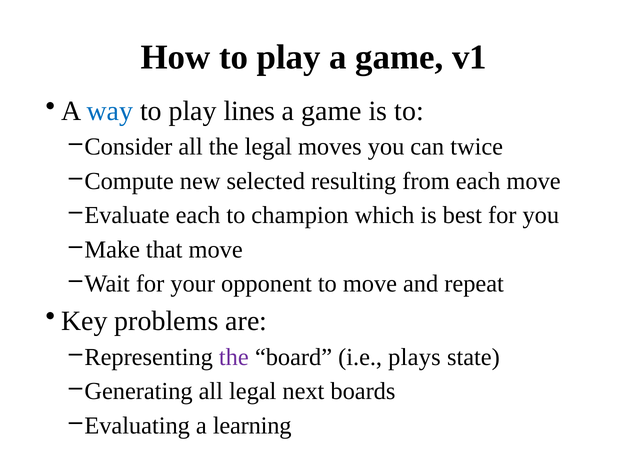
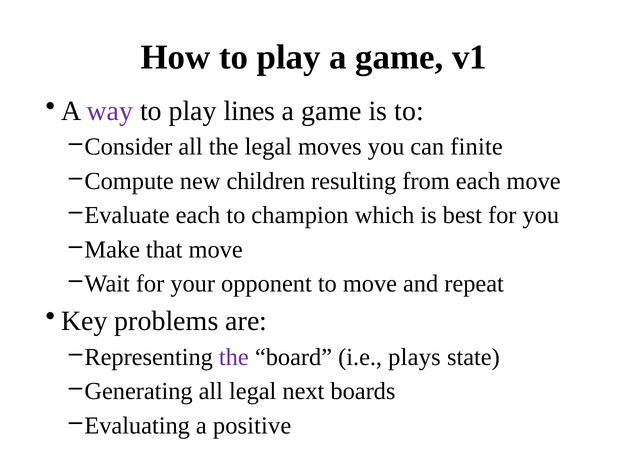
way colour: blue -> purple (110, 111)
twice: twice -> finite (477, 147)
selected: selected -> children (266, 181)
learning: learning -> positive (252, 425)
